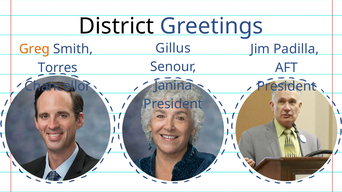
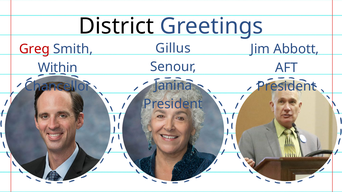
Greg colour: orange -> red (34, 49)
Padilla: Padilla -> Abbott (296, 49)
Torres: Torres -> Within (58, 68)
